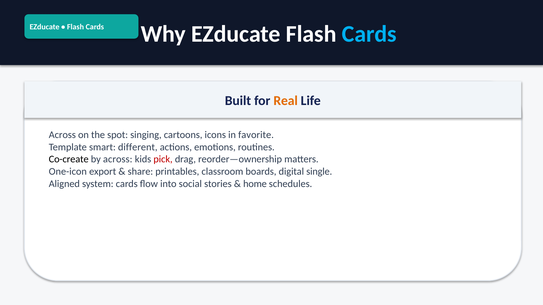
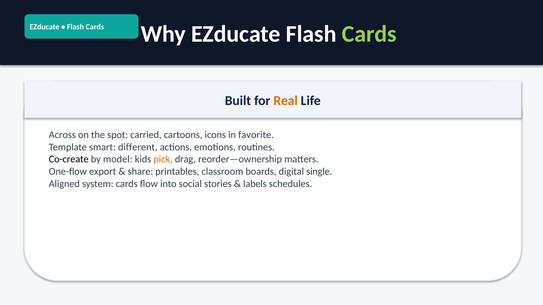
Cards colour: light blue -> light green (369, 34)
singing: singing -> carried (146, 135)
by across: across -> model (118, 159)
pick colour: red -> orange (163, 159)
One-icon: One-icon -> One-flow (68, 172)
home: home -> labels (255, 184)
